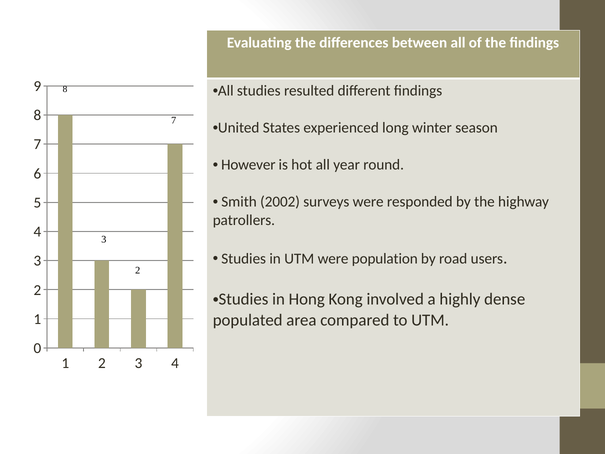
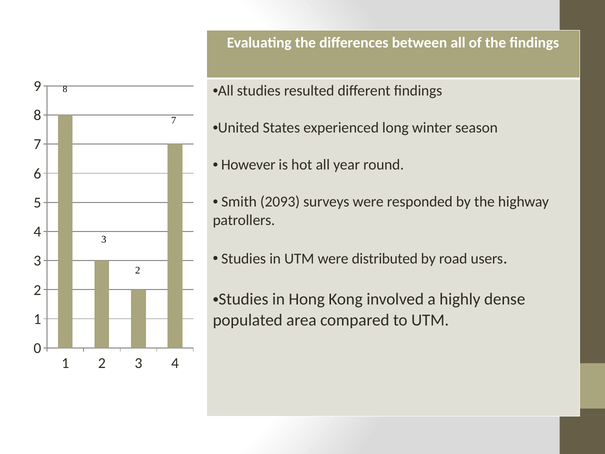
2002: 2002 -> 2093 (280, 202)
population: population -> distributed (385, 259)
